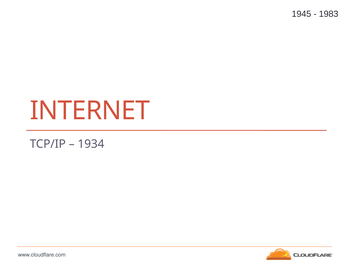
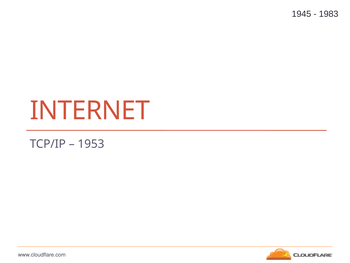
1934: 1934 -> 1953 (91, 144)
